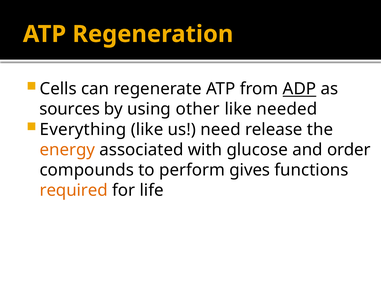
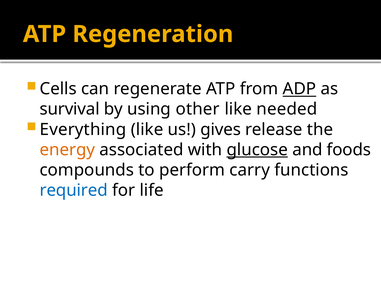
sources: sources -> survival (70, 109)
need: need -> gives (221, 130)
glucose underline: none -> present (257, 150)
order: order -> foods (349, 150)
gives: gives -> carry (250, 170)
required colour: orange -> blue (74, 191)
